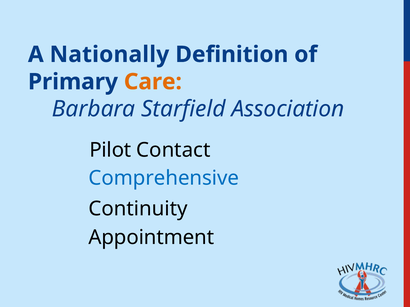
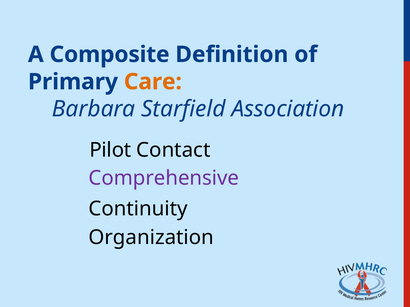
Nationally: Nationally -> Composite (110, 55)
Comprehensive colour: blue -> purple (164, 178)
Appointment: Appointment -> Organization (151, 238)
